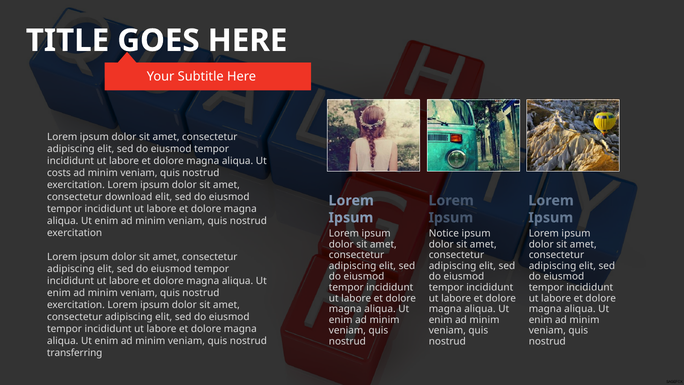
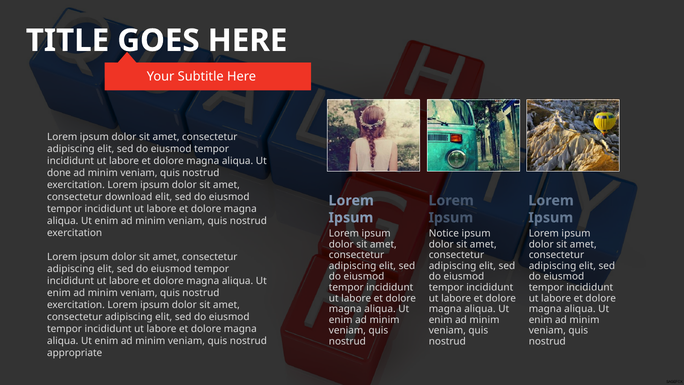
costs: costs -> done (59, 173)
transferring: transferring -> appropriate (75, 353)
